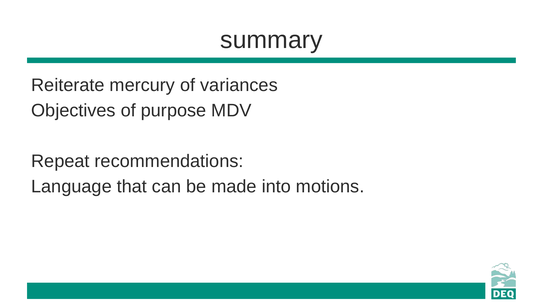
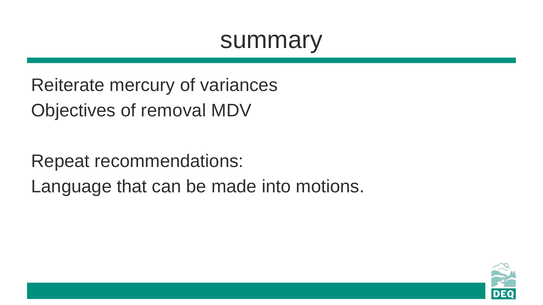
purpose: purpose -> removal (173, 111)
